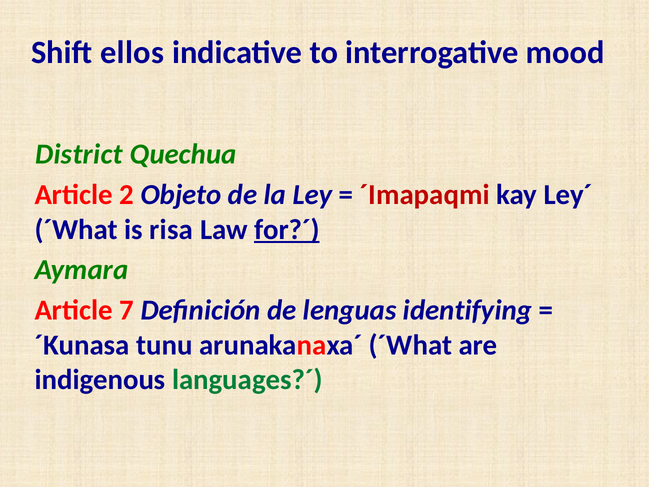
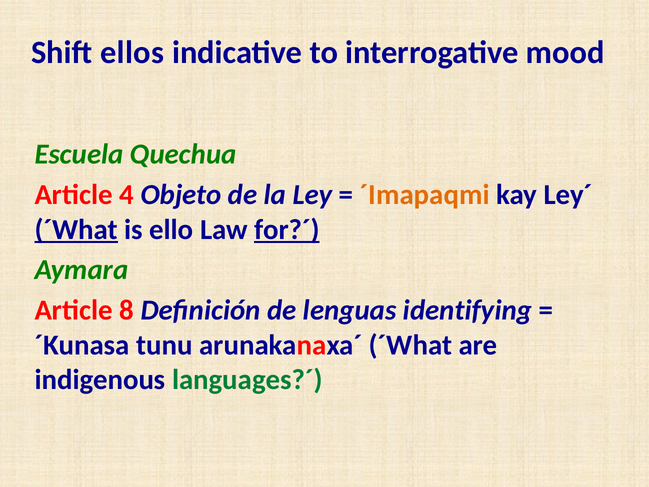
District: District -> Escuela (79, 154)
2: 2 -> 4 (127, 195)
´Imapaqmi colour: red -> orange (425, 195)
´What underline: none -> present (76, 229)
risa: risa -> ello (171, 229)
7: 7 -> 8 (127, 310)
